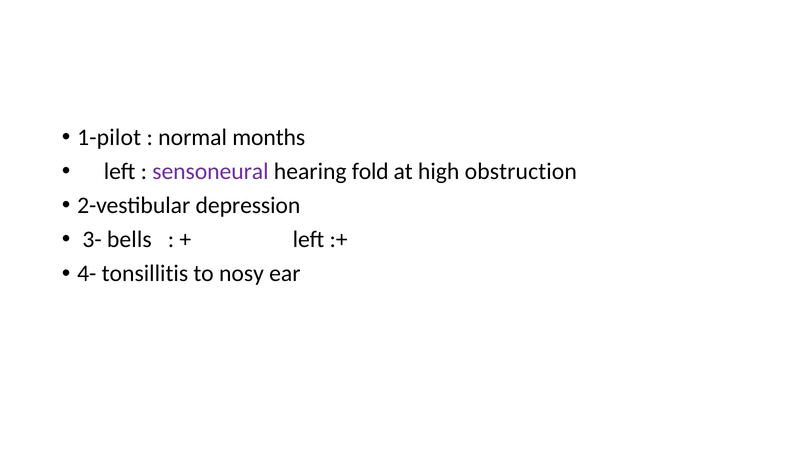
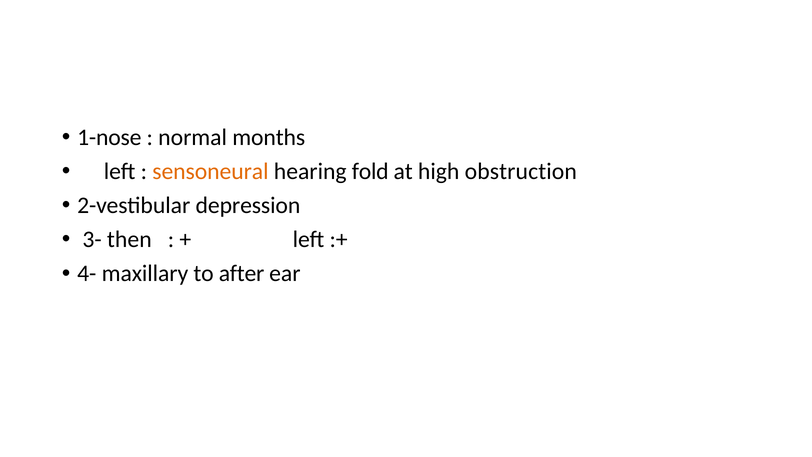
1-pilot: 1-pilot -> 1-nose (109, 137)
sensoneural colour: purple -> orange (210, 171)
bells: bells -> then (129, 239)
tonsillitis: tonsillitis -> maxillary (145, 273)
nosy: nosy -> after (242, 273)
